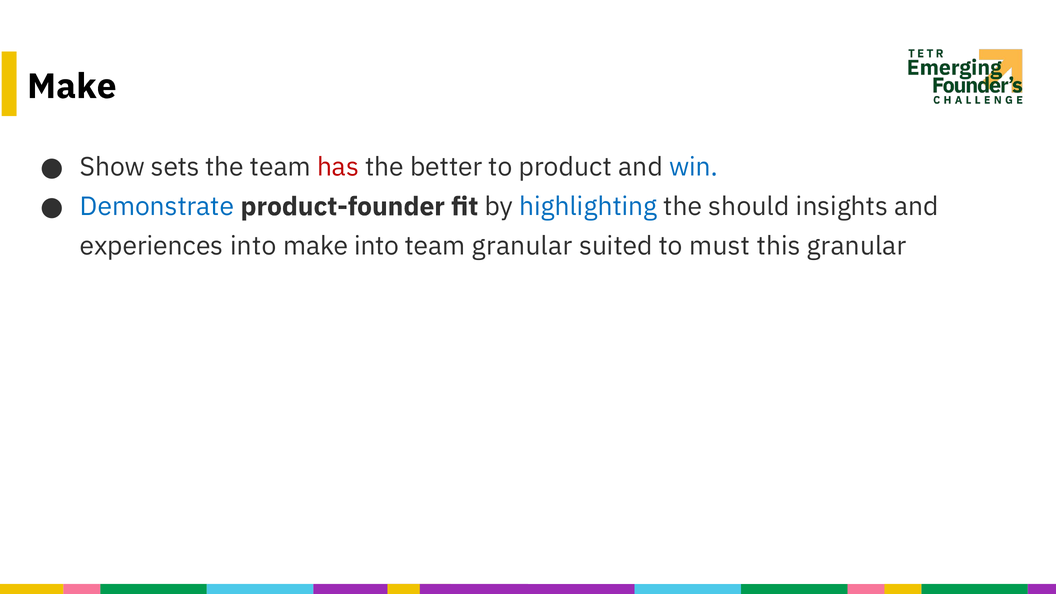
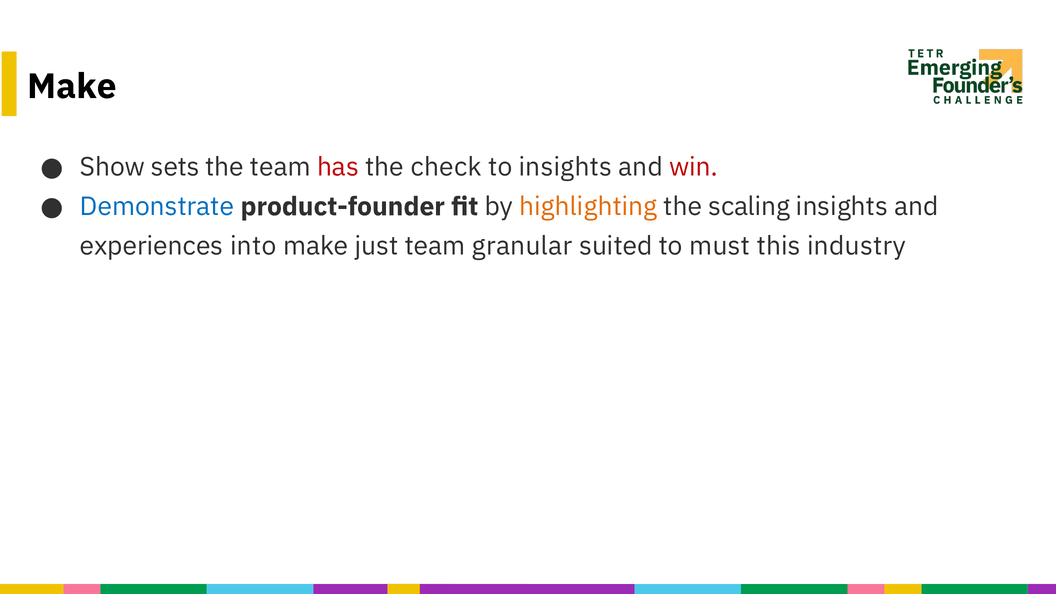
better: better -> check (446, 167)
to product: product -> insights (565, 167)
win colour: blue -> red (694, 167)
highlighting colour: blue -> orange (588, 207)
should: should -> scaling (749, 207)
make into: into -> just (376, 246)
this granular: granular -> industry (856, 246)
